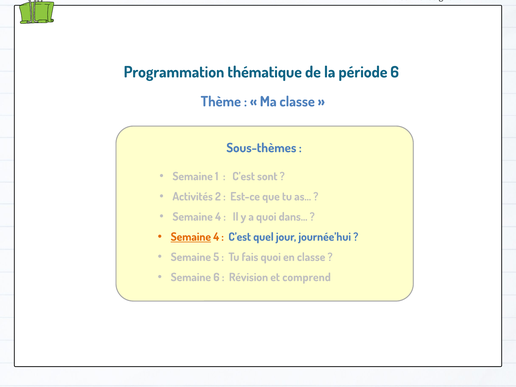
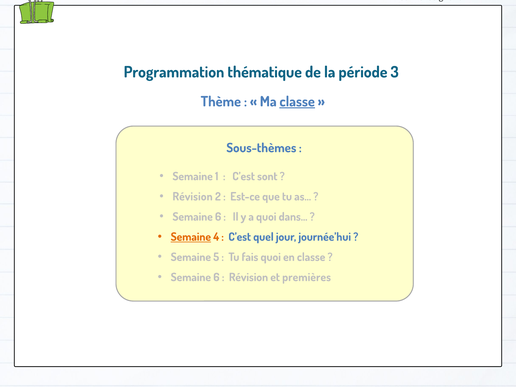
période 6: 6 -> 3 (395, 72)
classe underline: none -> present (297, 102)
Activités: Activités -> Révision (193, 197)
4: 4 -> 6 (218, 217)
comprend: comprend -> premières (307, 277)
